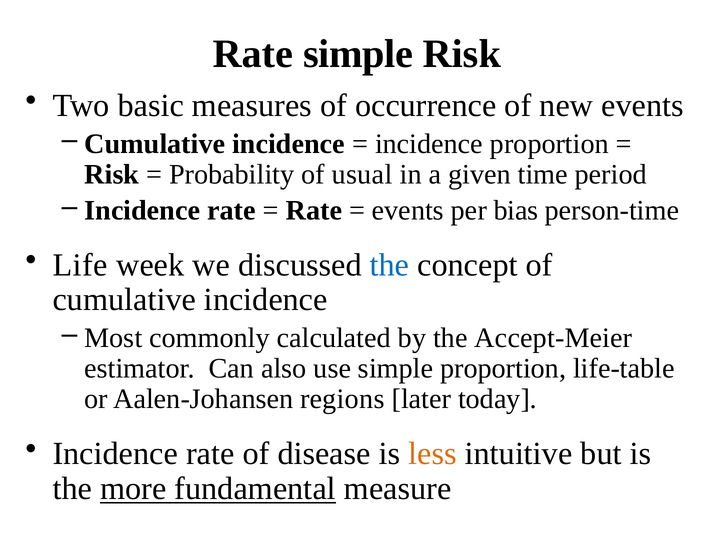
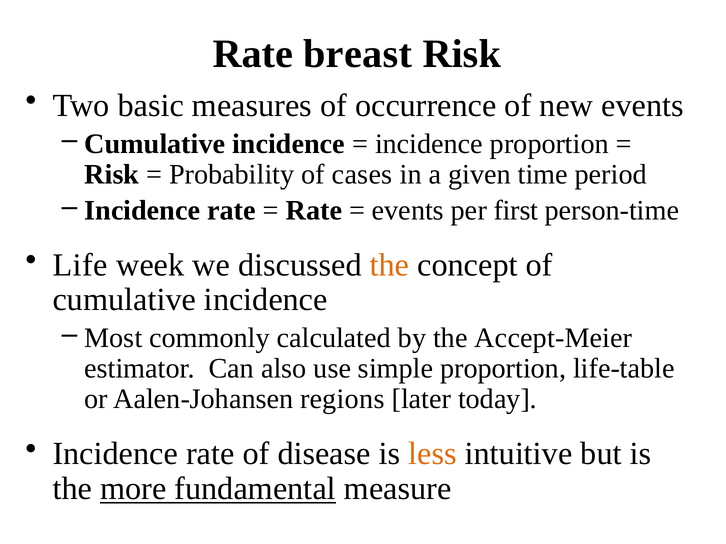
Rate simple: simple -> breast (358, 54)
usual: usual -> cases (362, 174)
bias: bias -> first (516, 211)
the colour: blue -> orange (389, 265)
